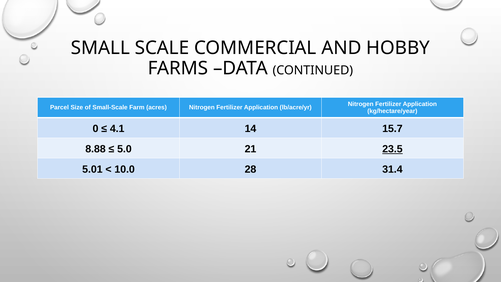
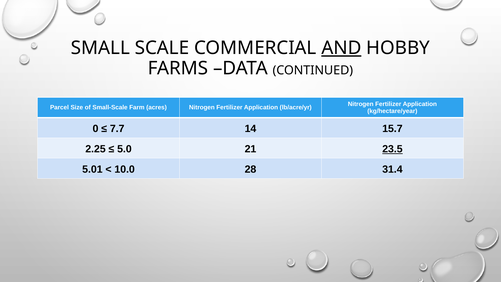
AND underline: none -> present (341, 48)
4.1: 4.1 -> 7.7 (117, 129)
8.88: 8.88 -> 2.25 (95, 149)
